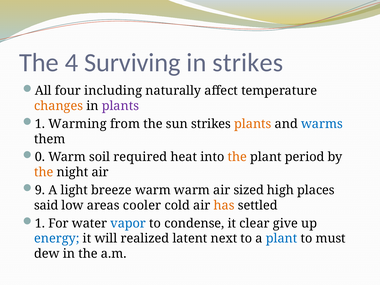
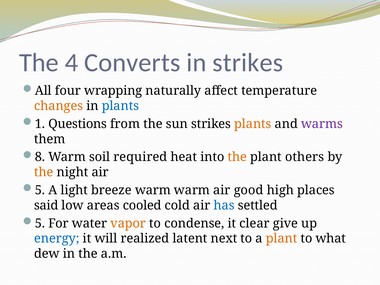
Surviving: Surviving -> Converts (132, 63)
including: including -> wrapping (113, 91)
plants colour: purple -> blue (120, 106)
Warming: Warming -> Questions (78, 124)
warms colour: blue -> purple (322, 124)
0: 0 -> 8 (40, 157)
period: period -> others (305, 157)
9: 9 -> 5 (40, 190)
sized: sized -> good (249, 190)
cooler: cooler -> cooled (142, 205)
has colour: orange -> blue (224, 205)
1: 1 -> 5 (40, 223)
vapor colour: blue -> orange (128, 223)
plant colour: blue -> orange (282, 239)
must: must -> what (331, 239)
